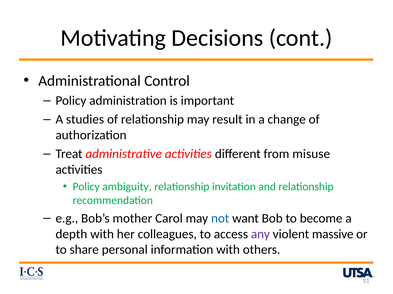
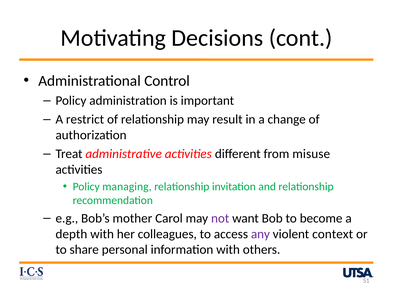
studies: studies -> restrict (85, 120)
ambiguity: ambiguity -> managing (127, 187)
not colour: blue -> purple (220, 219)
massive: massive -> context (333, 235)
